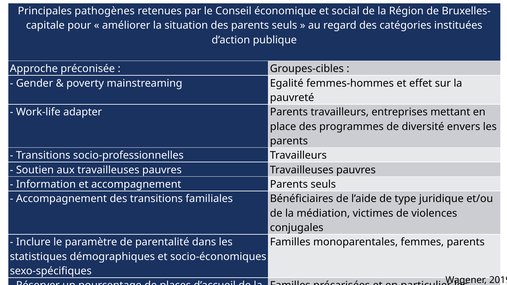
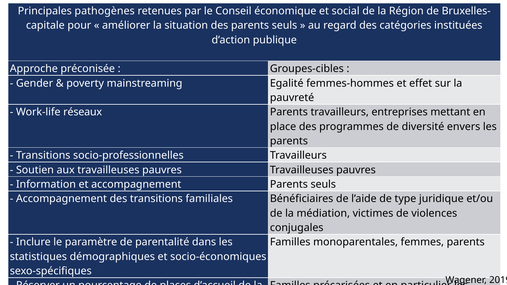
adapter: adapter -> réseaux (83, 112)
